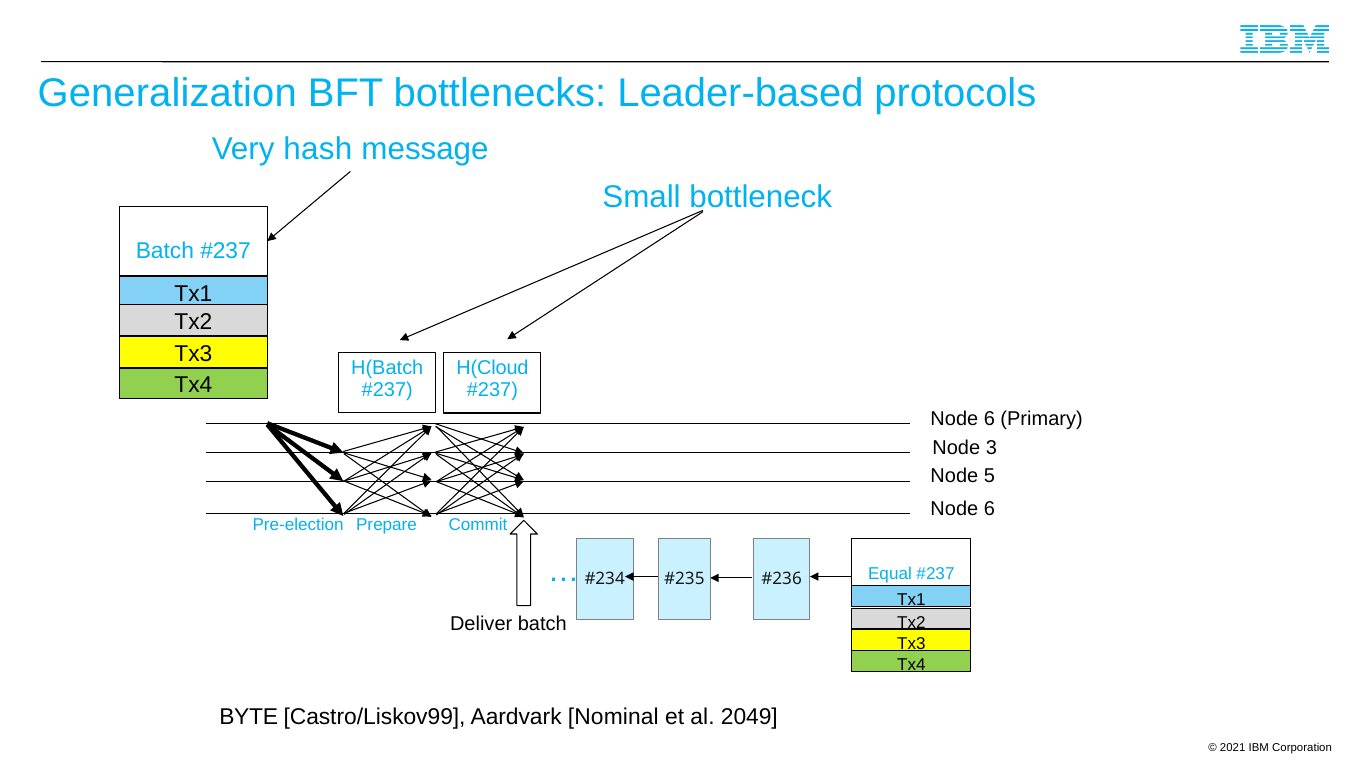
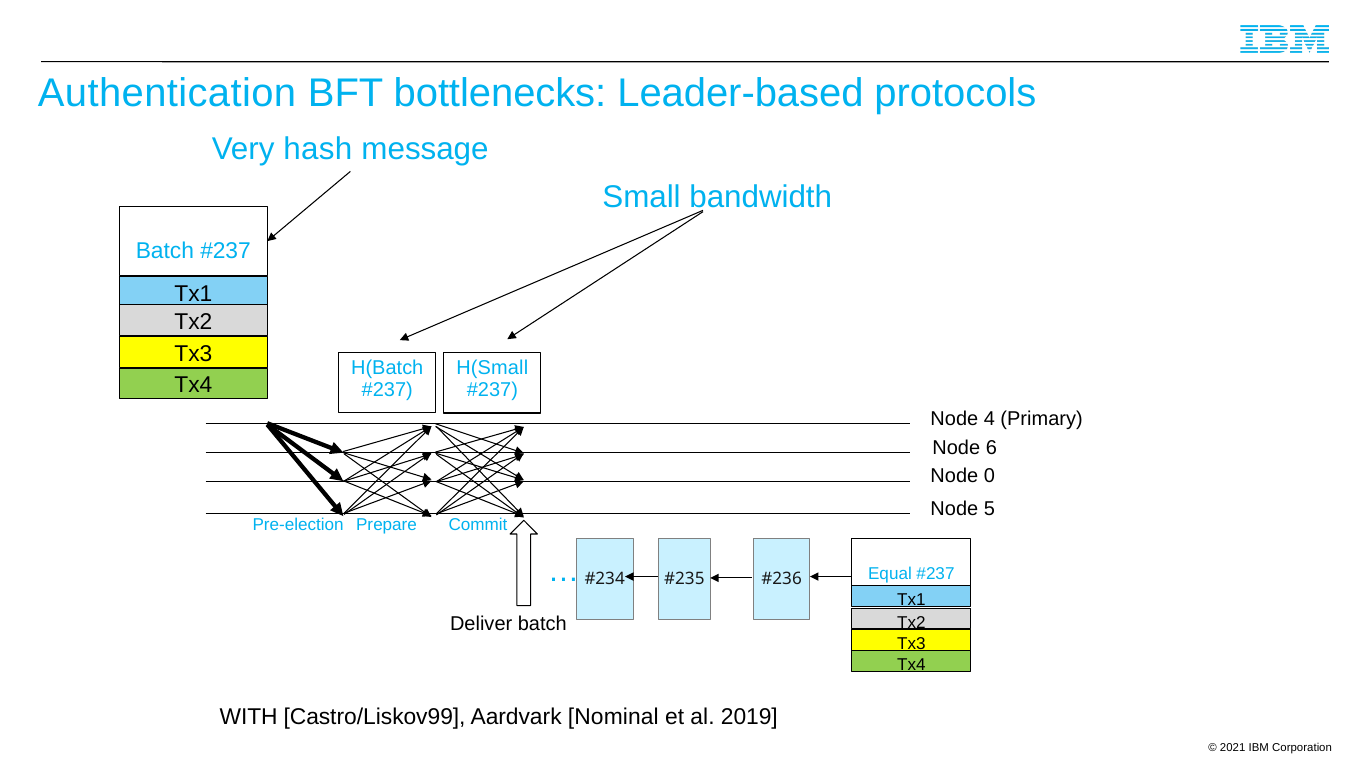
Generalization: Generalization -> Authentication (167, 93)
bottleneck: bottleneck -> bandwidth (761, 197)
H(Cloud: H(Cloud -> H(Small (492, 368)
6: 6 -> 4 (989, 418)
3: 3 -> 6 (991, 447)
5: 5 -> 0 (989, 476)
6: 6 -> 5 (989, 508)
BYTE: BYTE -> WITH (249, 716)
2049: 2049 -> 2019 (749, 716)
